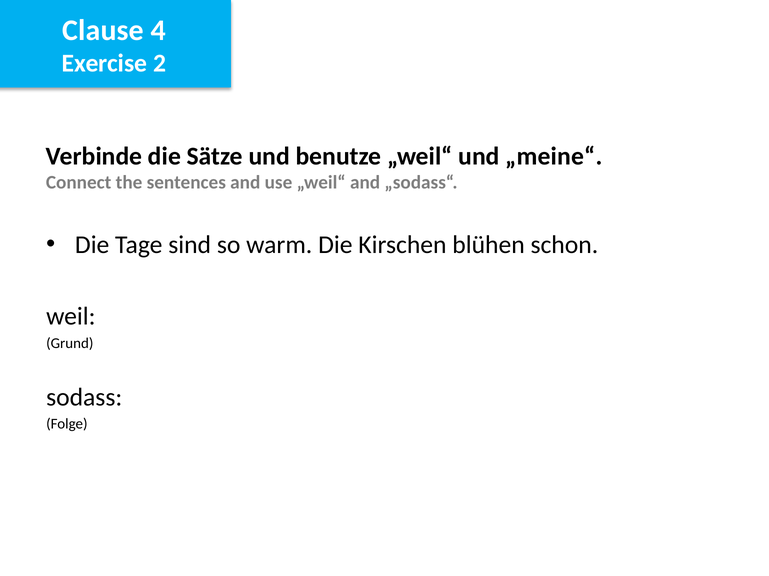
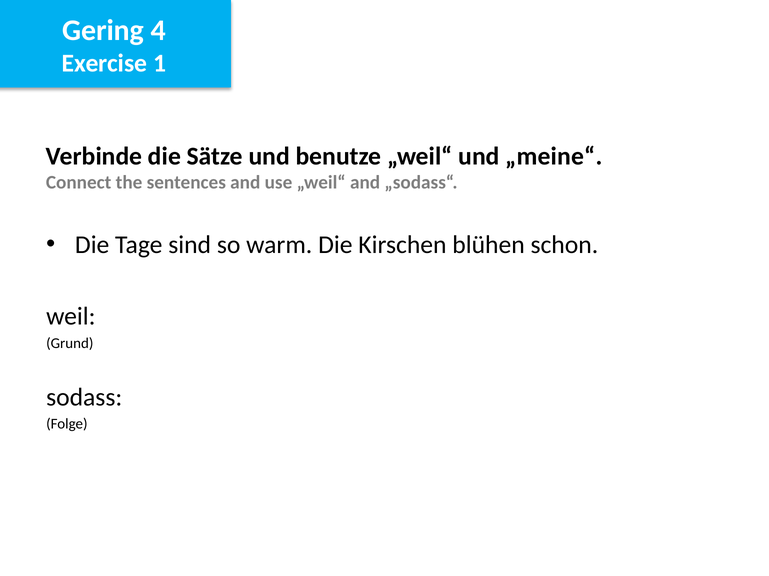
Clause: Clause -> Gering (103, 30)
2: 2 -> 1 (160, 63)
